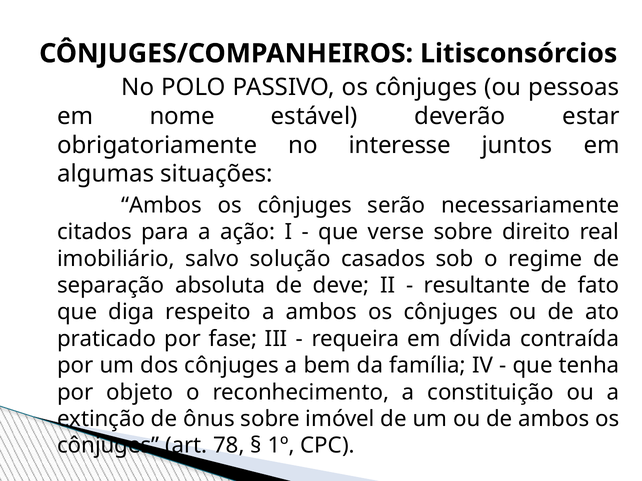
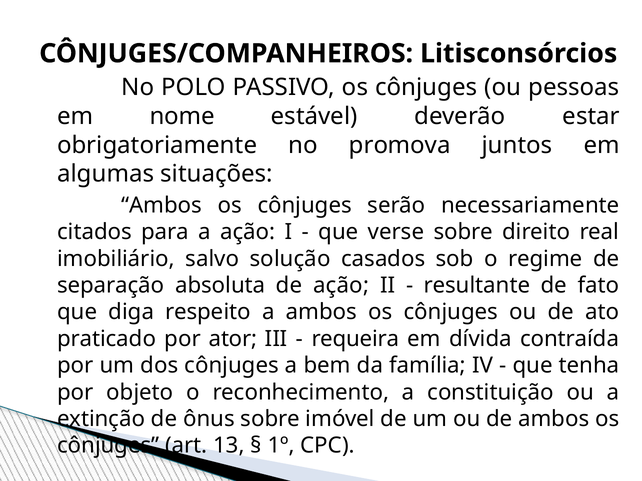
interesse: interesse -> promova (400, 145)
de deve: deve -> ação (341, 286)
fase: fase -> ator (233, 339)
78: 78 -> 13 (229, 446)
